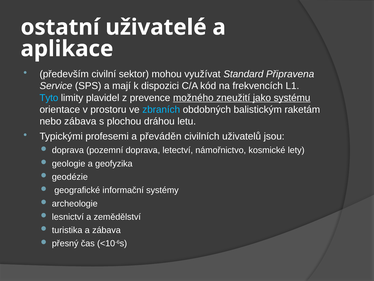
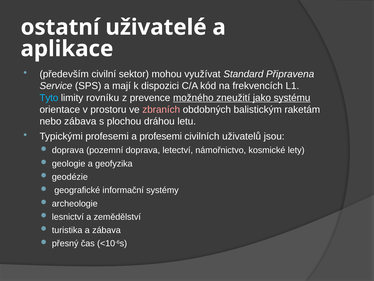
plavidel: plavidel -> rovníku (103, 98)
zbraních colour: light blue -> pink (161, 109)
a převáděn: převáděn -> profesemi (161, 136)
